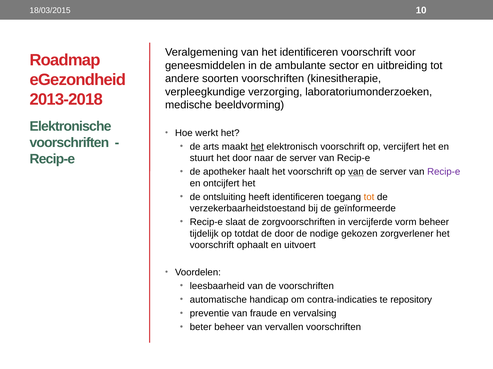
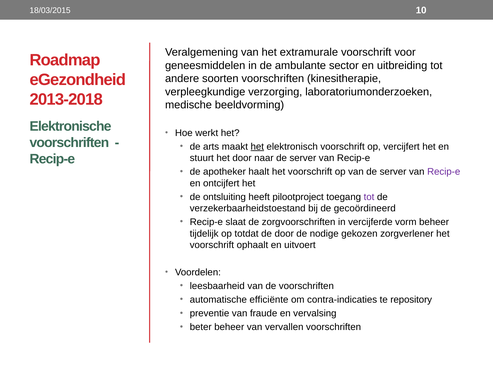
het identificeren: identificeren -> extramurale (309, 53)
van underline: present -> none (356, 172)
heeft identificeren: identificeren -> pilootproject (298, 197)
tot colour: orange -> purple (369, 197)
geïnformeerde: geïnformeerde -> gecoördineerd (365, 209)
handicap: handicap -> efficiënte (269, 300)
